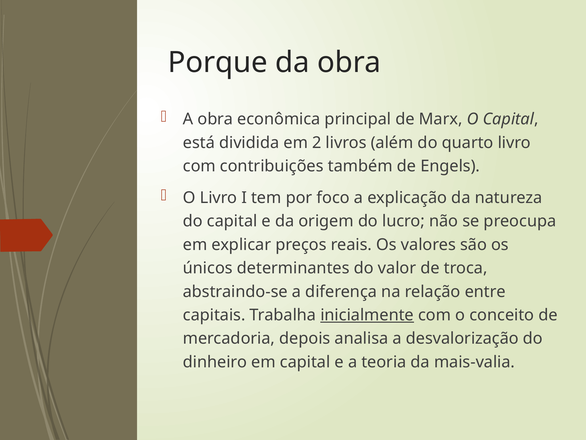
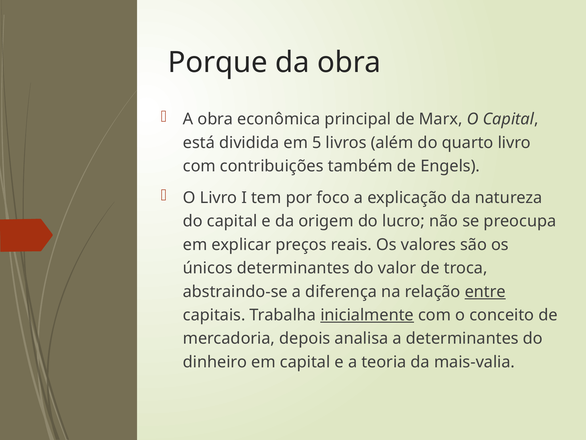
2: 2 -> 5 (317, 143)
entre underline: none -> present (485, 291)
a desvalorização: desvalorização -> determinantes (462, 338)
